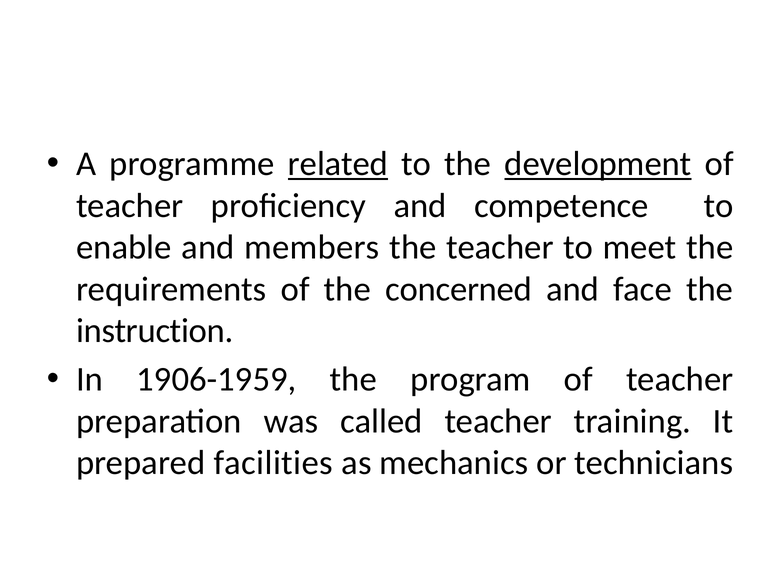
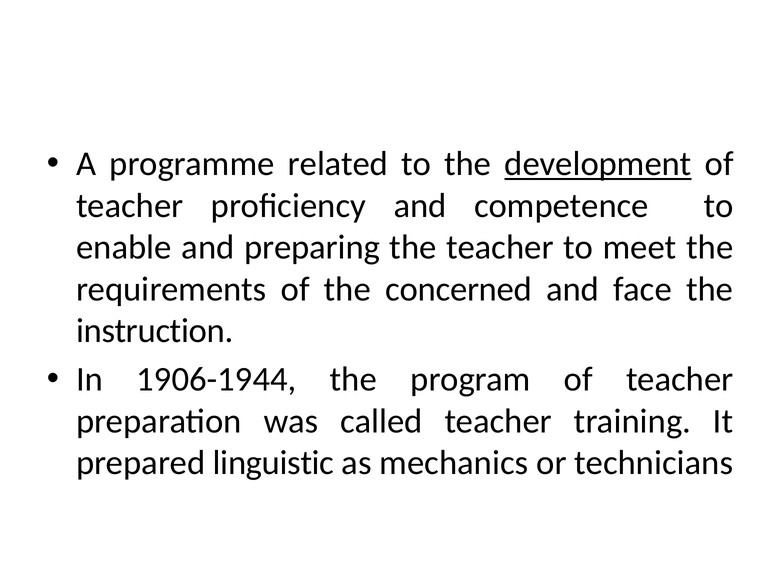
related underline: present -> none (338, 164)
members: members -> preparing (312, 247)
1906-1959: 1906-1959 -> 1906-1944 (216, 379)
facilities: facilities -> linguistic (273, 463)
